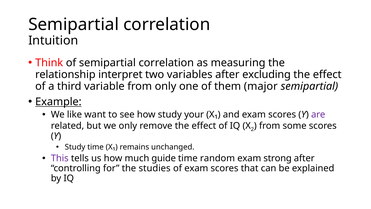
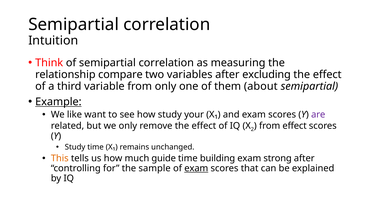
interpret: interpret -> compare (120, 74)
major: major -> about (261, 86)
from some: some -> effect (295, 126)
This colour: purple -> orange (60, 158)
random: random -> building (218, 158)
studies: studies -> sample (155, 168)
exam underline: none -> present (196, 168)
